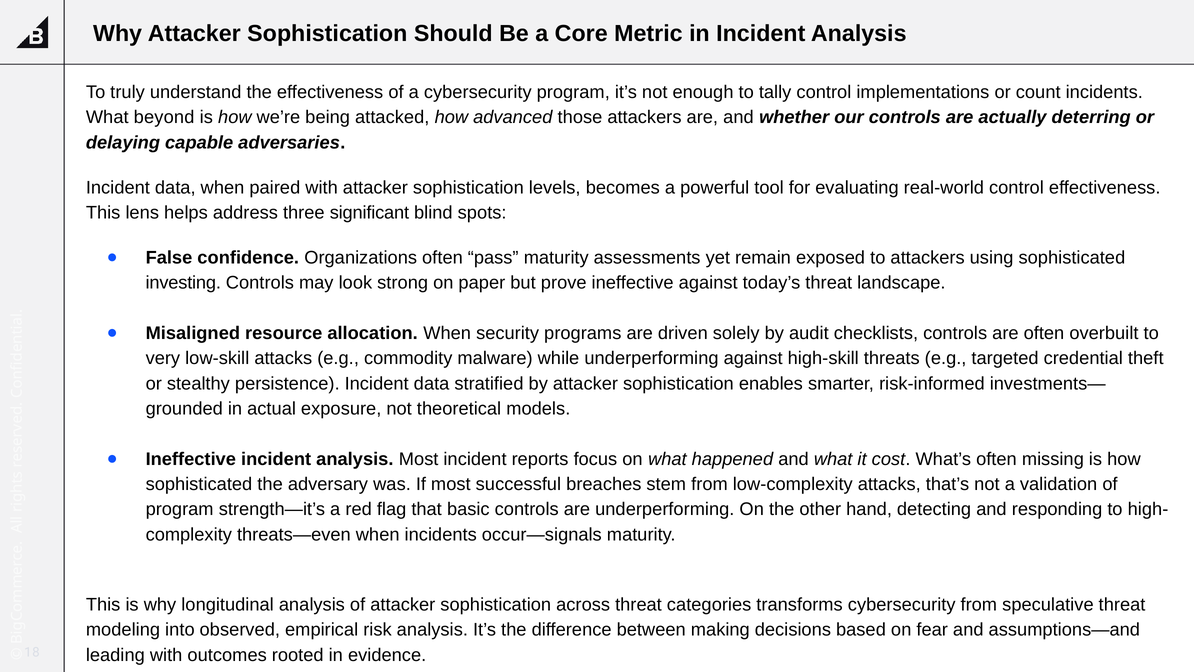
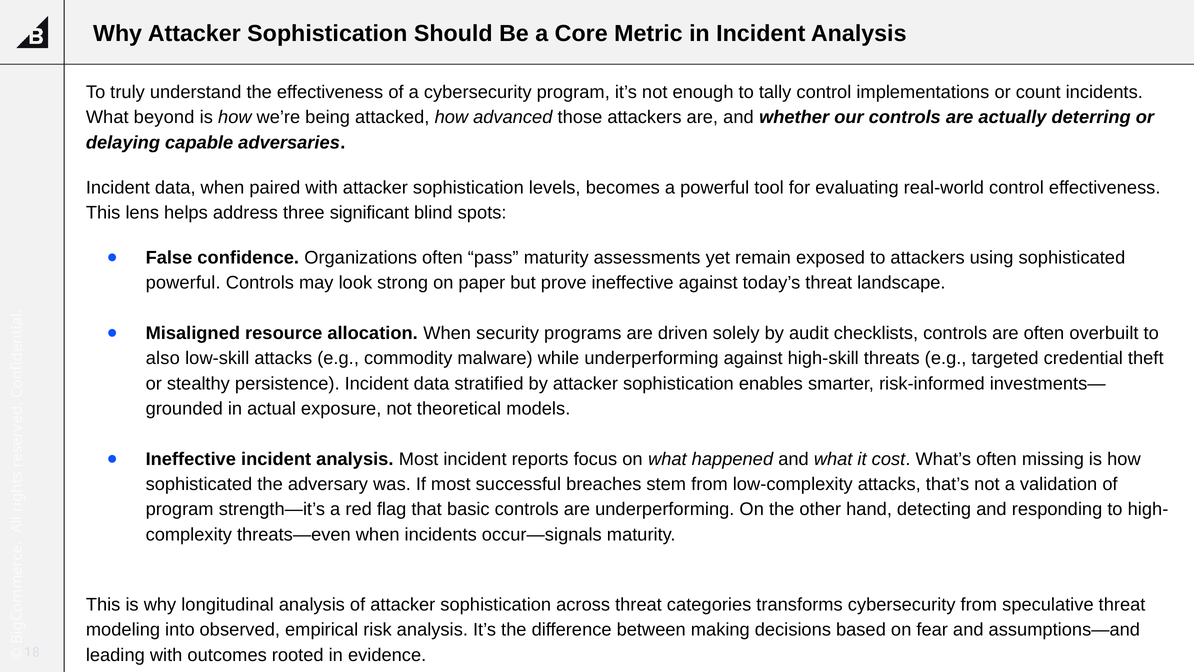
investing: investing -> powerful (183, 283)
very: very -> also (163, 358)
